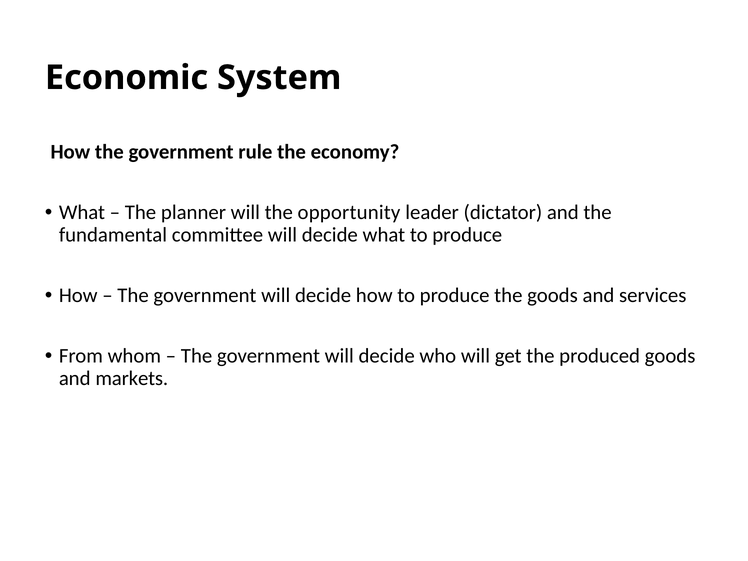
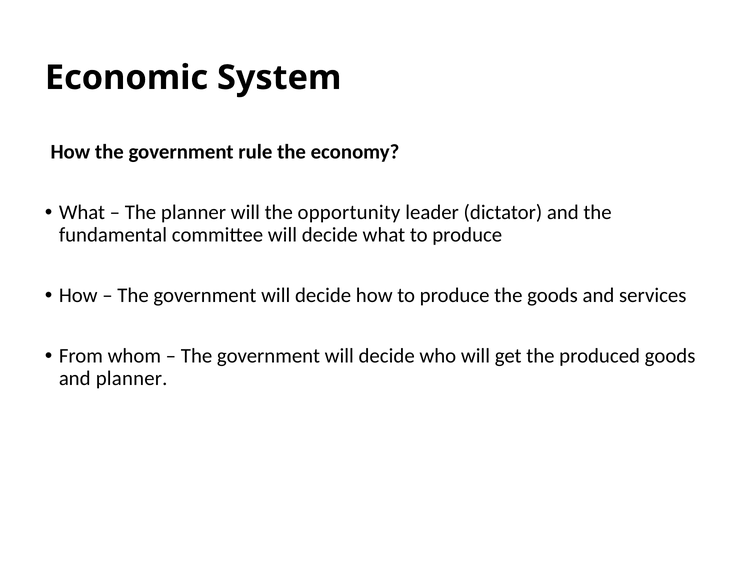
and markets: markets -> planner (132, 379)
